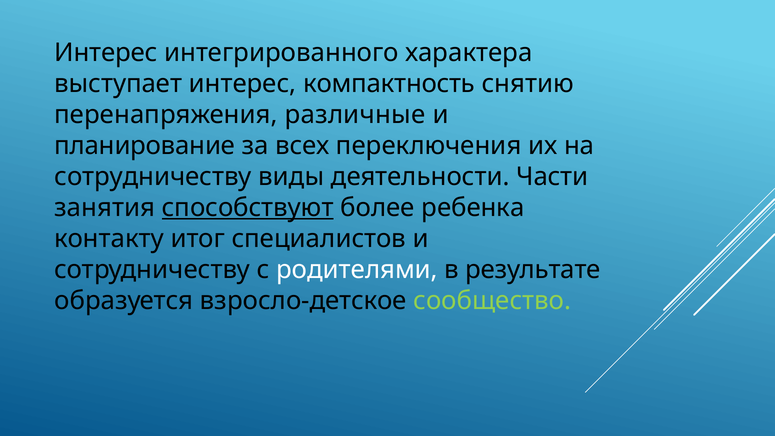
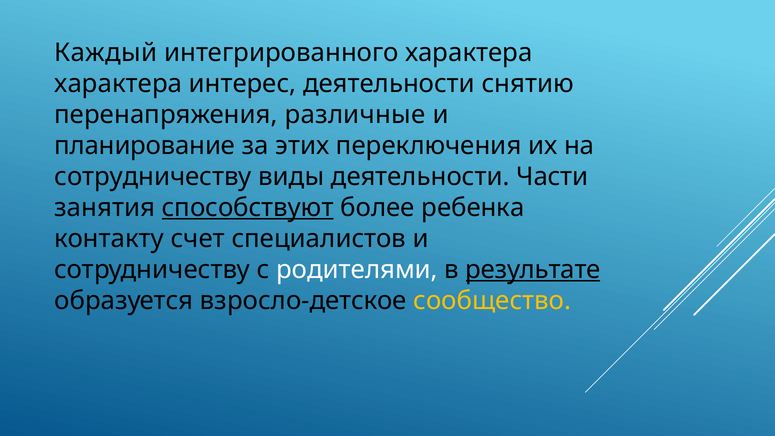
Интерес: Интерес -> Каждый (106, 53)
выступает: выступает -> характера (118, 84)
интерес компактность: компактность -> деятельности (389, 84)
всех: всех -> этих (302, 146)
итог: итог -> счет (198, 239)
результате underline: none -> present (533, 270)
сообщество colour: light green -> yellow (492, 301)
